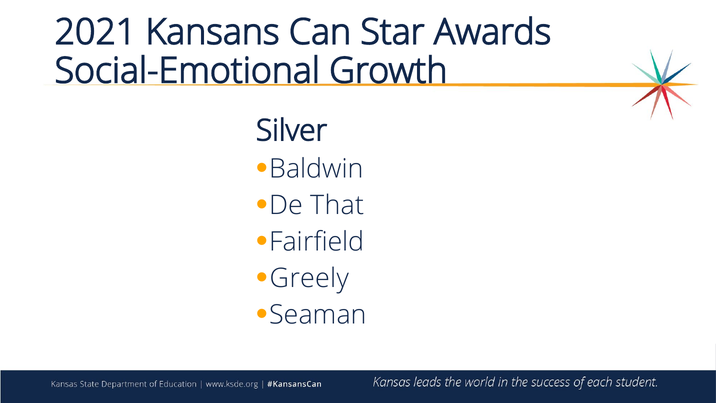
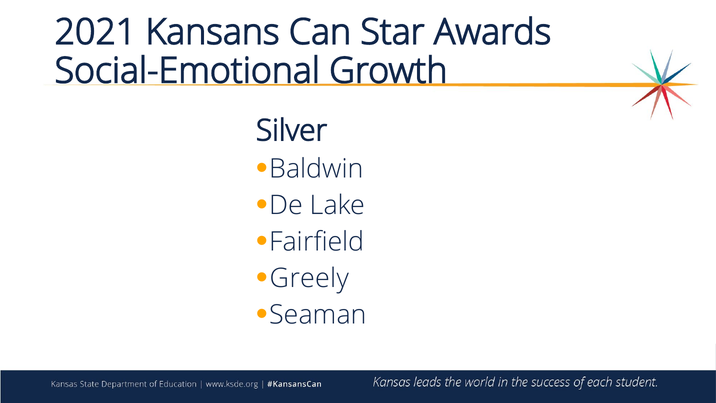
That: That -> Lake (338, 205)
